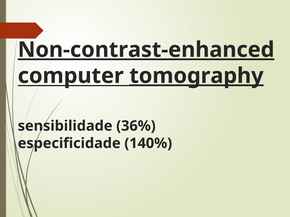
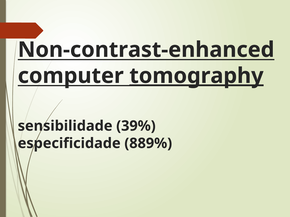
Non-contrast-enhanced underline: present -> none (146, 50)
36%: 36% -> 39% (136, 126)
140%: 140% -> 889% (148, 144)
